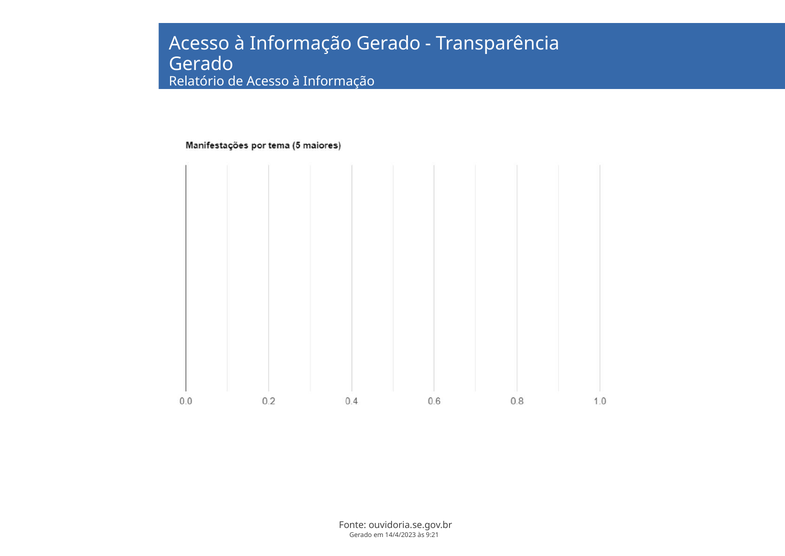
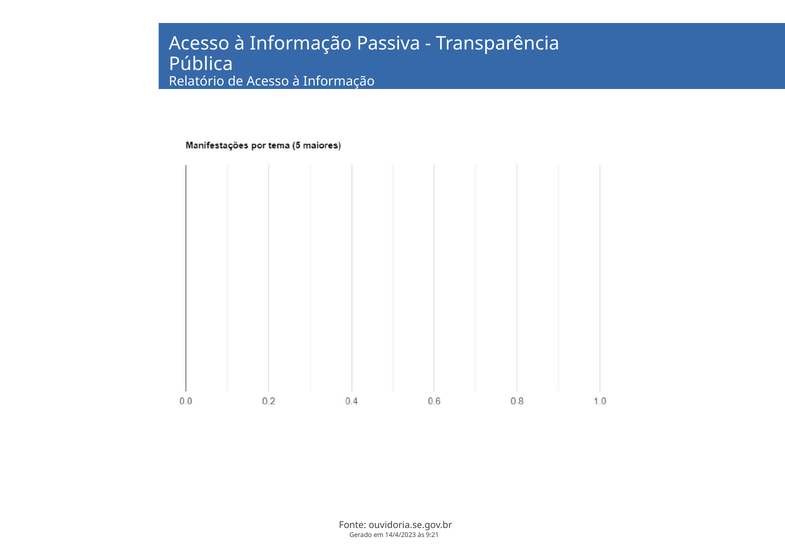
Informação Gerado: Gerado -> Passiva (388, 43)
Gerado: Gerado -> Pública (201, 64)
